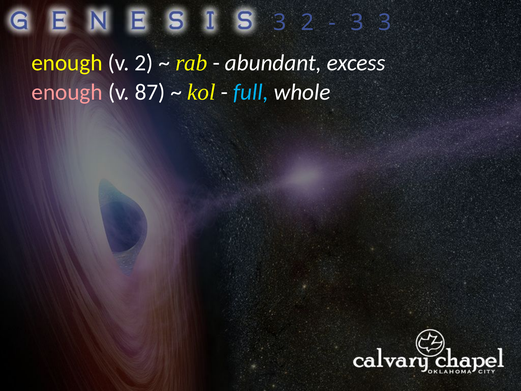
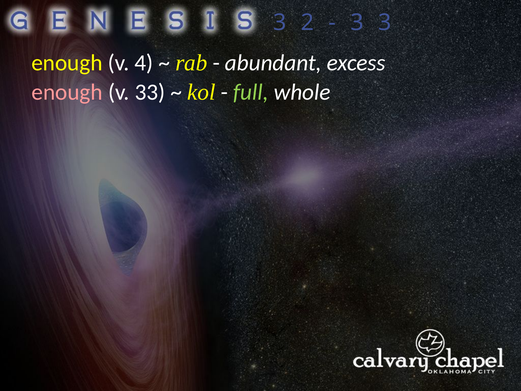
v 2: 2 -> 4 (144, 63)
87: 87 -> 33 (150, 92)
full colour: light blue -> light green (251, 92)
